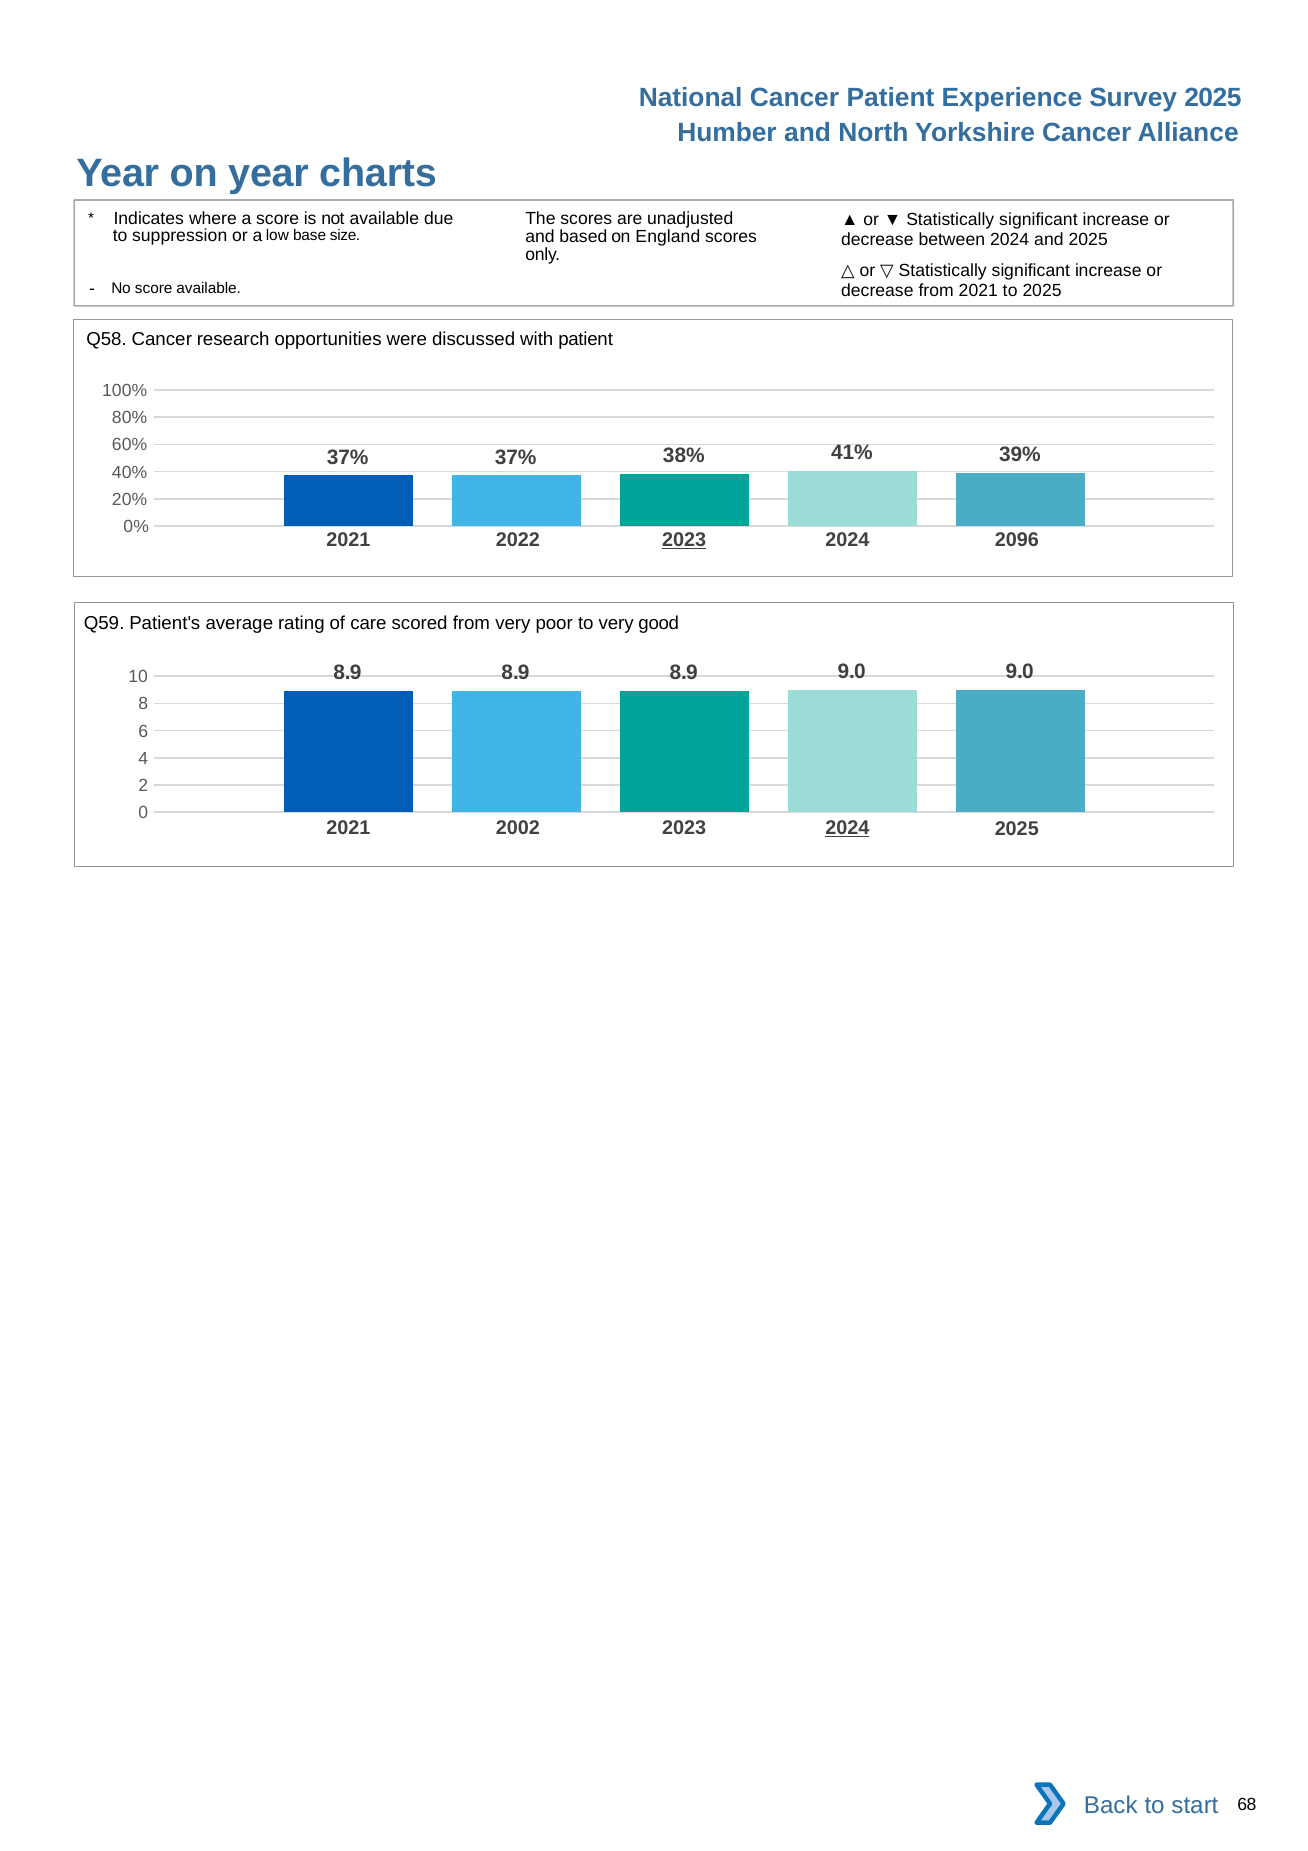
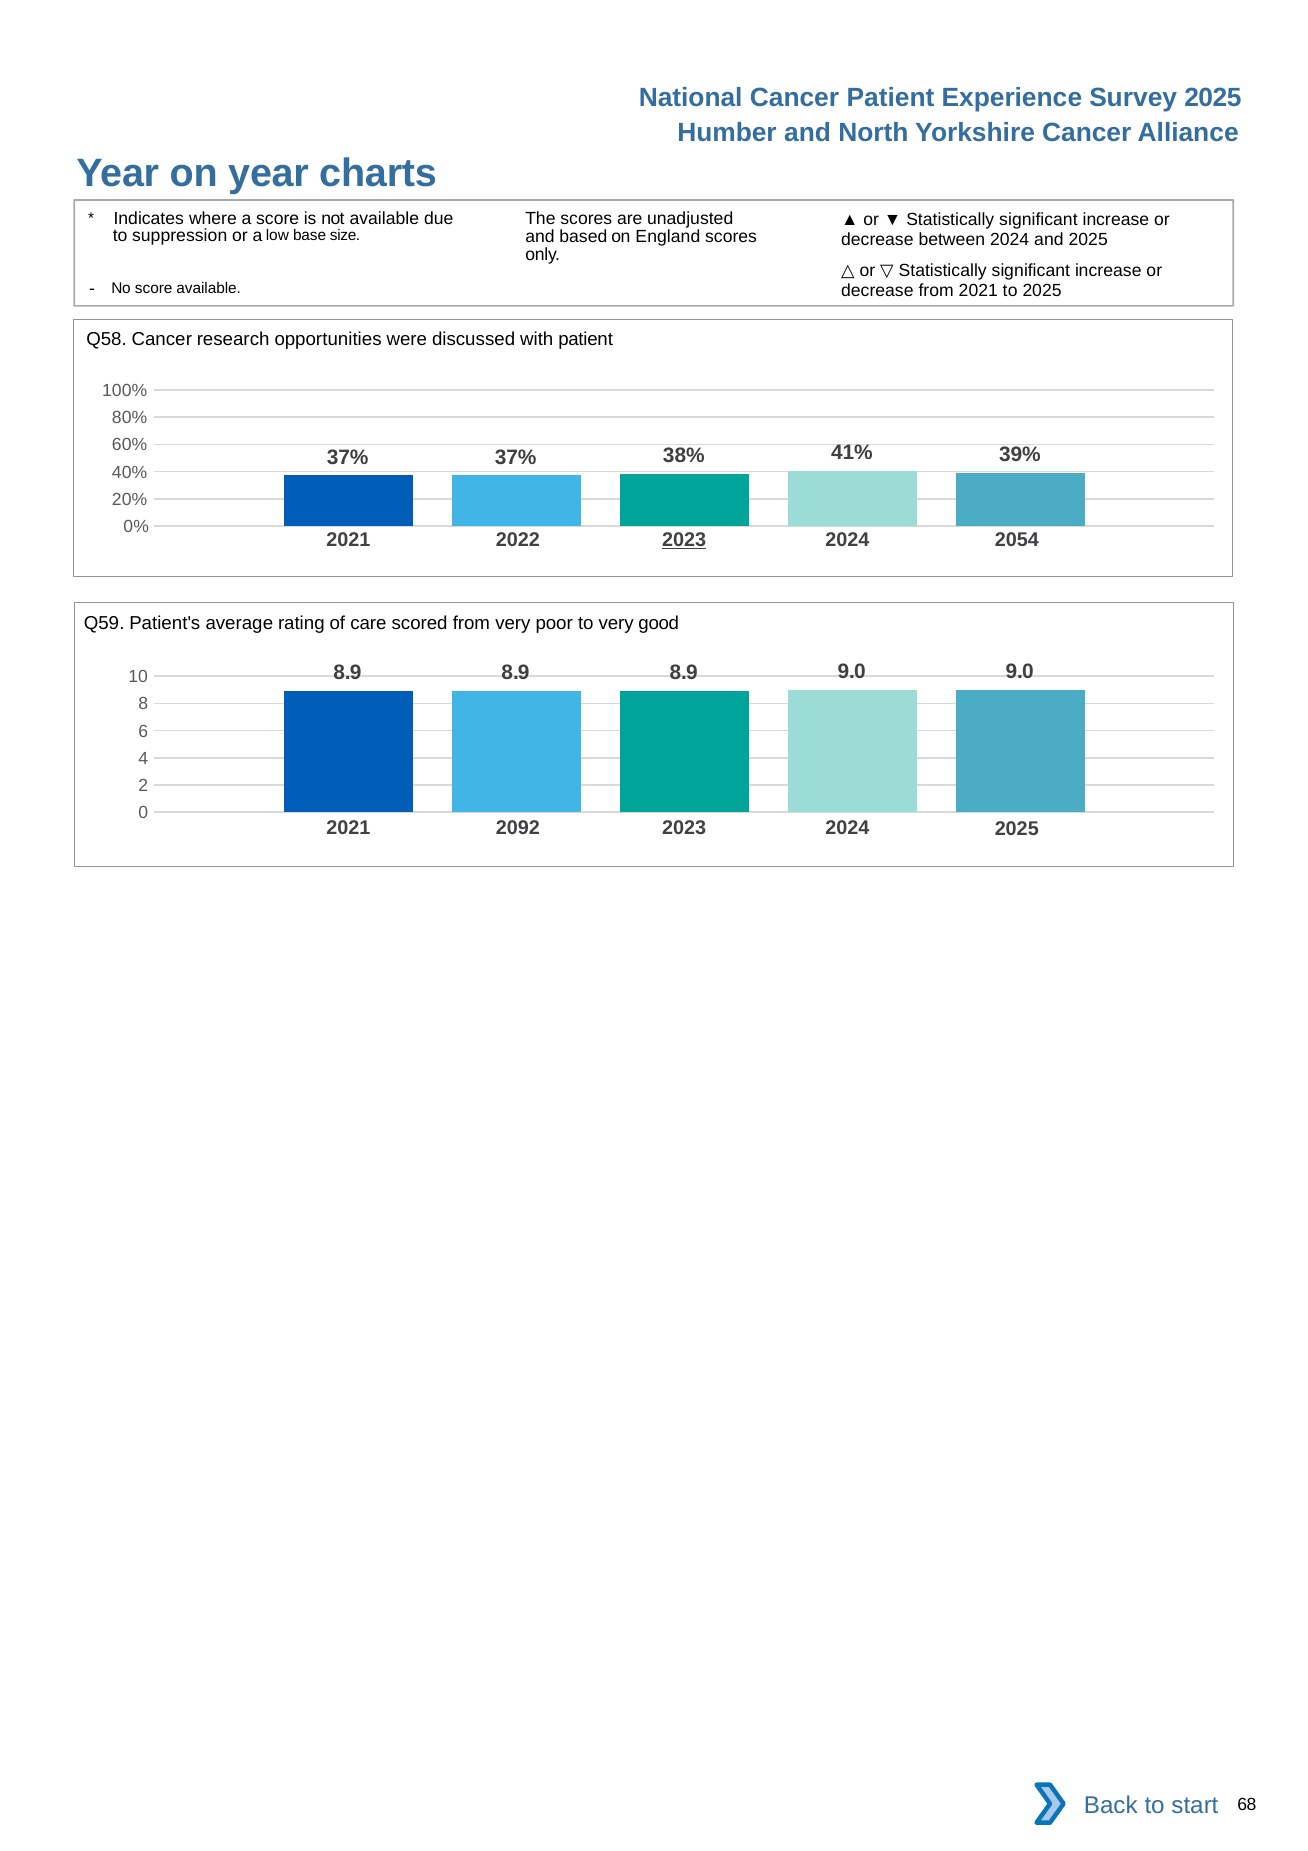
2096: 2096 -> 2054 (1017, 540)
2002: 2002 -> 2092 (518, 828)
2024 underline: present -> none (847, 828)
